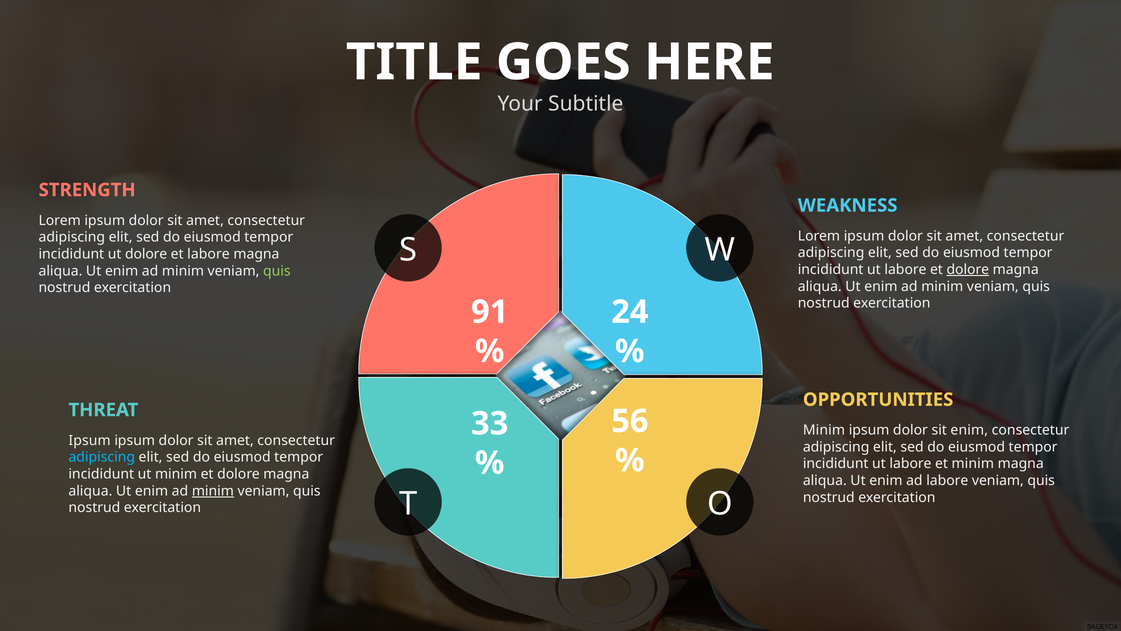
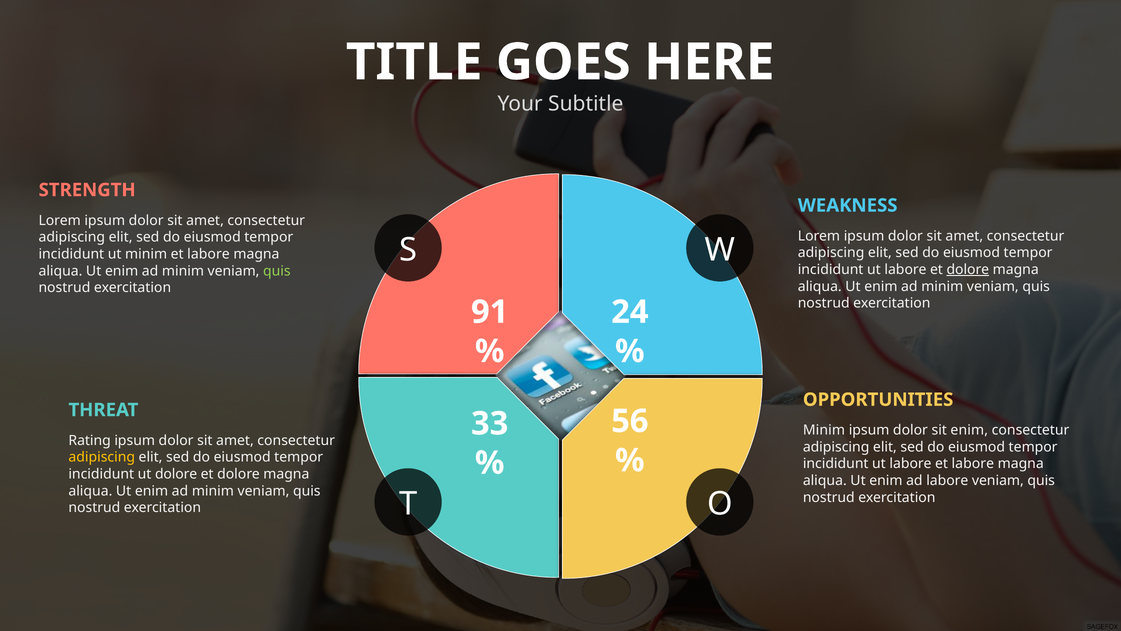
ut dolore: dolore -> minim (146, 254)
Ipsum: Ipsum -> Rating (90, 440)
adipiscing colour: light blue -> yellow (102, 457)
labore et minim: minim -> labore (973, 464)
ut minim: minim -> dolore (176, 474)
minim underline: present -> none (213, 491)
